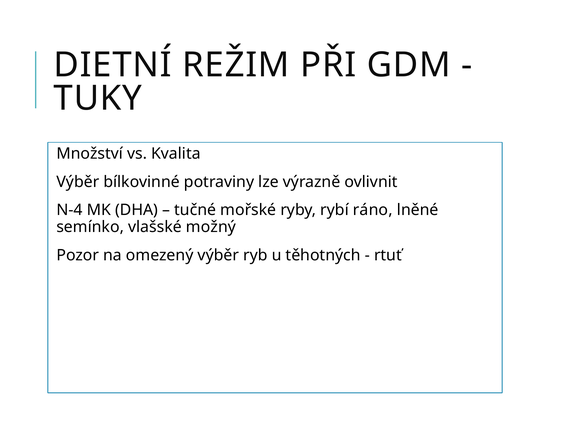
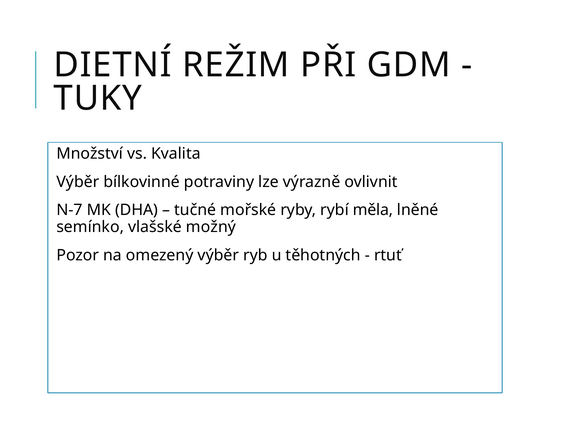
N-4: N-4 -> N-7 (70, 210)
ráno: ráno -> měla (373, 210)
